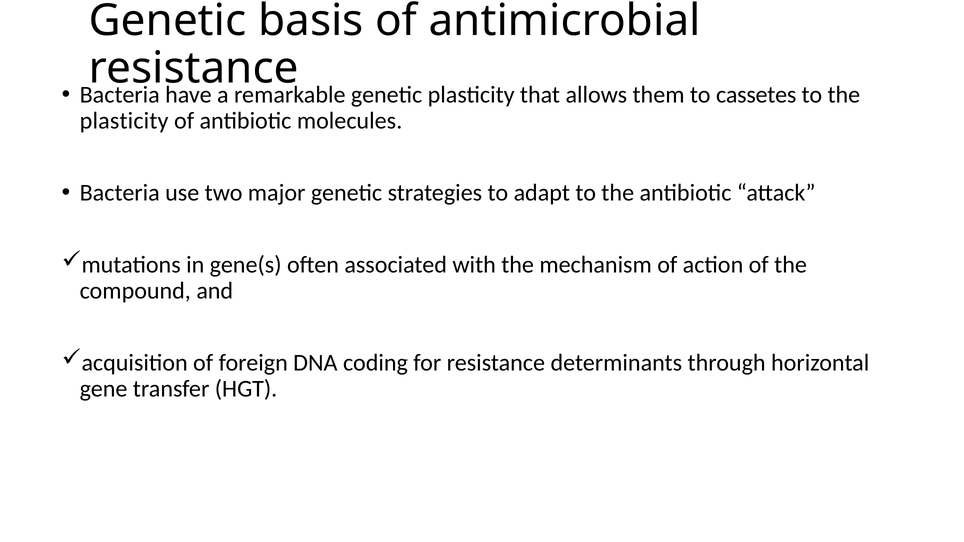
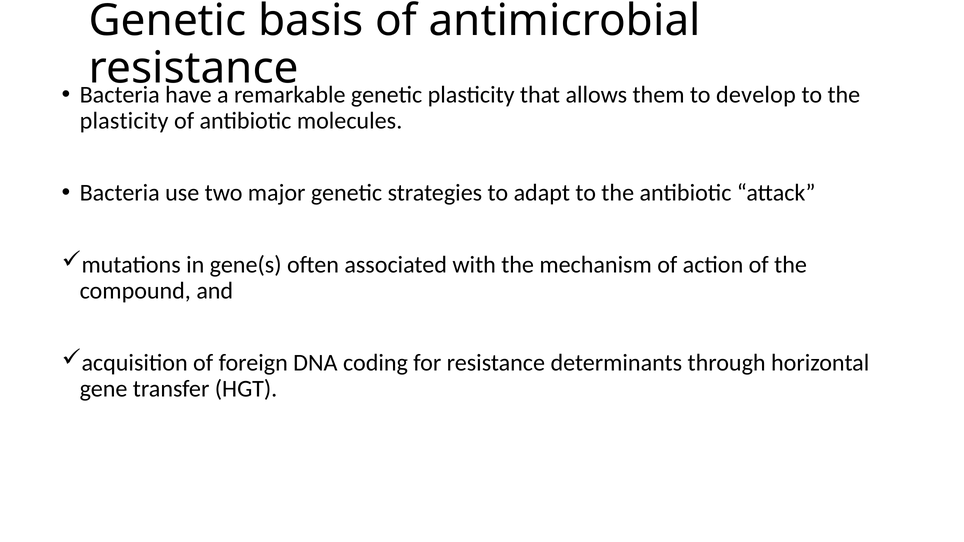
cassetes: cassetes -> develop (756, 95)
